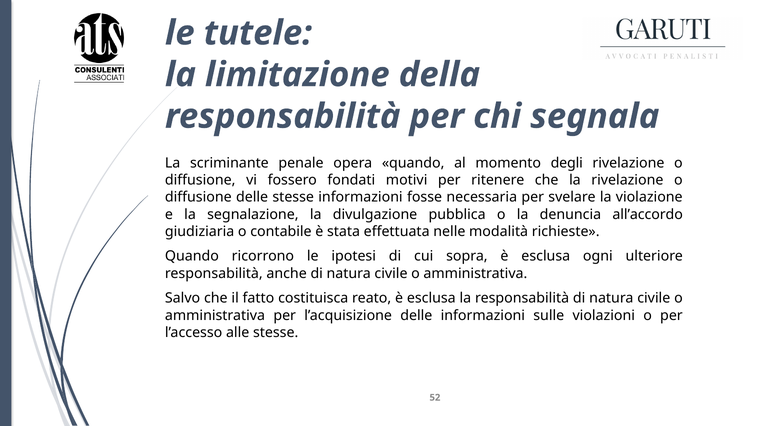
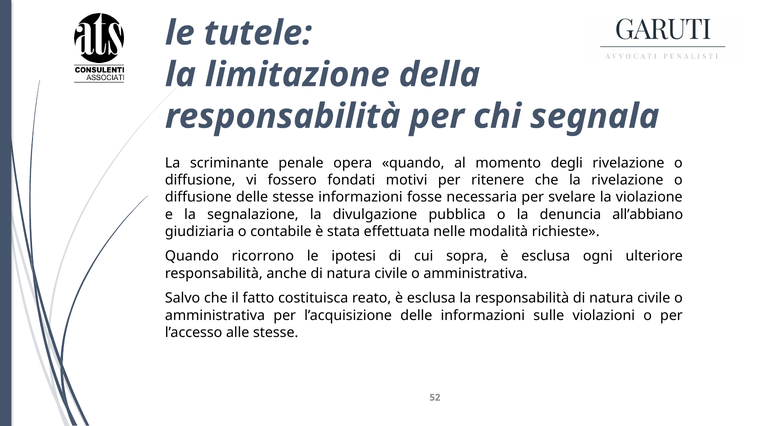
all’accordo: all’accordo -> all’abbiano (648, 215)
